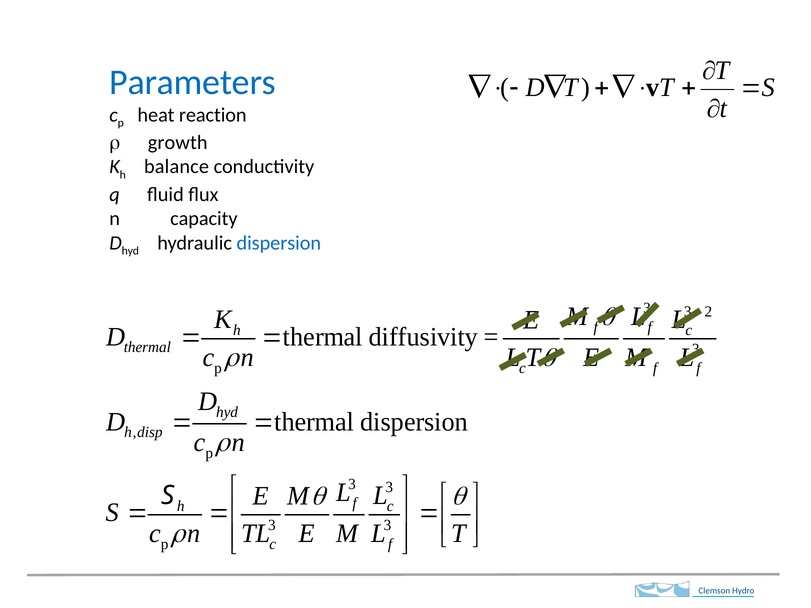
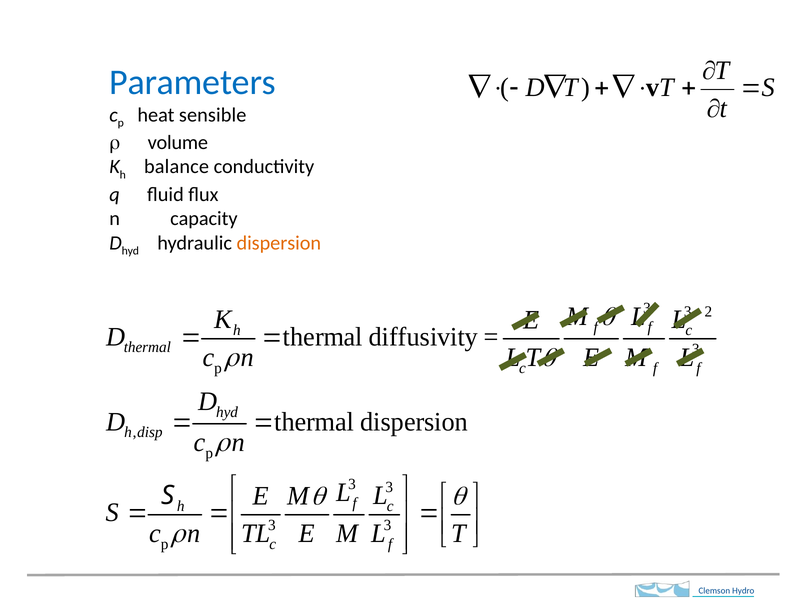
reaction: reaction -> sensible (213, 115)
growth: growth -> volume (178, 143)
dispersion colour: blue -> orange (279, 243)
